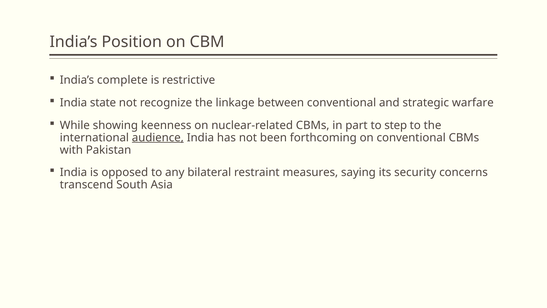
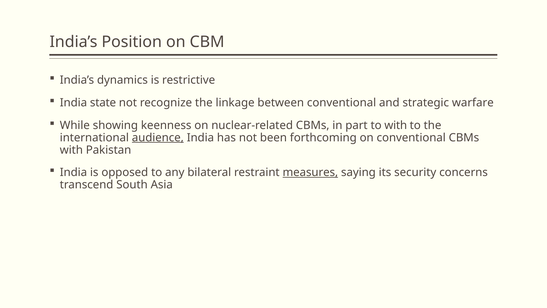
complete: complete -> dynamics (122, 80)
to step: step -> with (396, 125)
measures underline: none -> present (310, 172)
